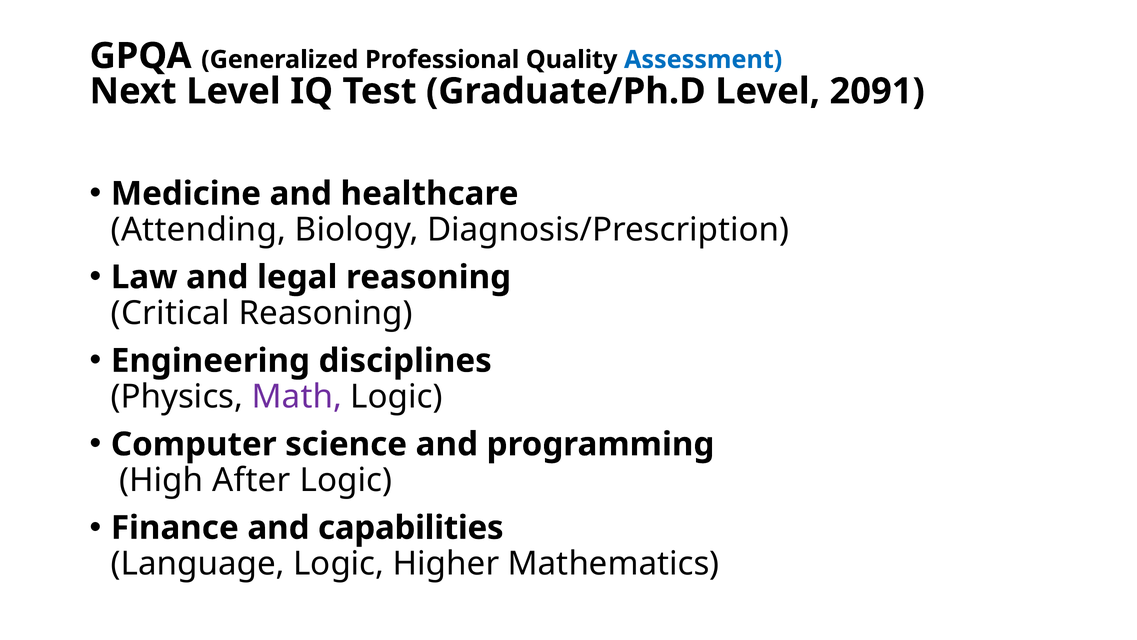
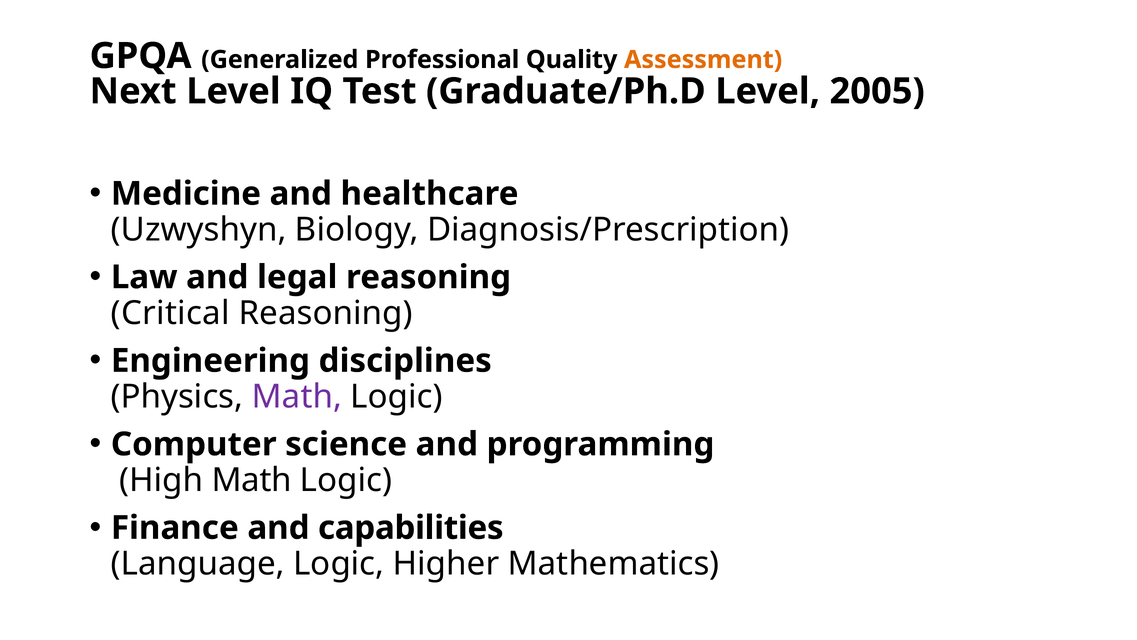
Assessment colour: blue -> orange (703, 60)
2091: 2091 -> 2005 (877, 91)
Attending: Attending -> Uzwyshyn (199, 229)
High After: After -> Math (252, 480)
